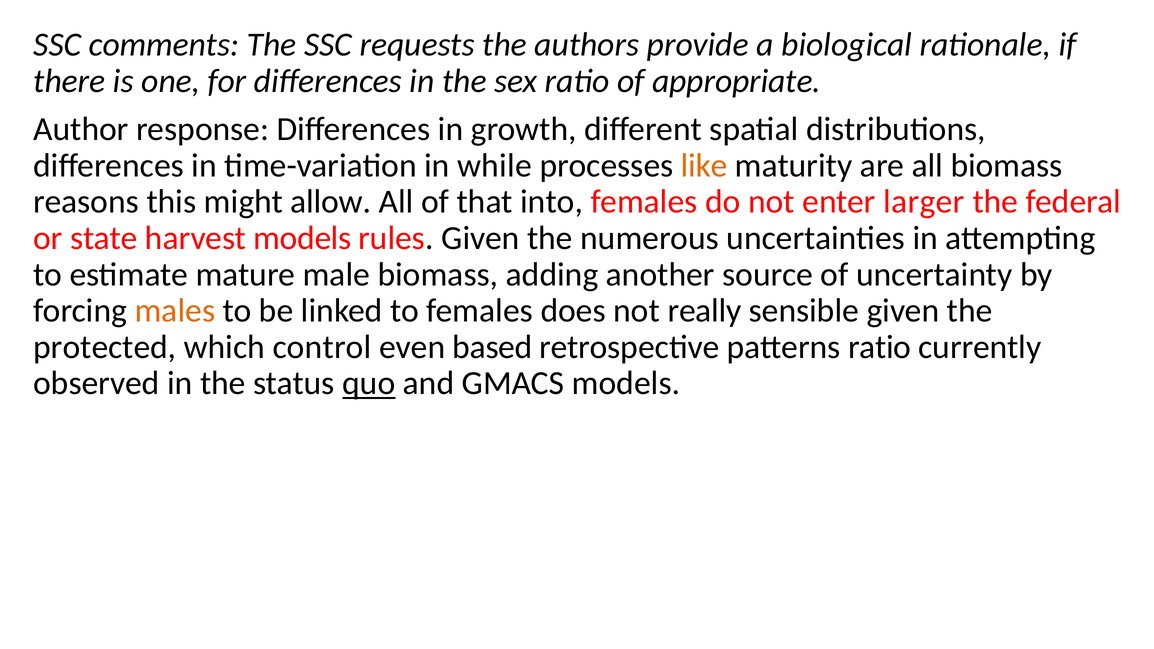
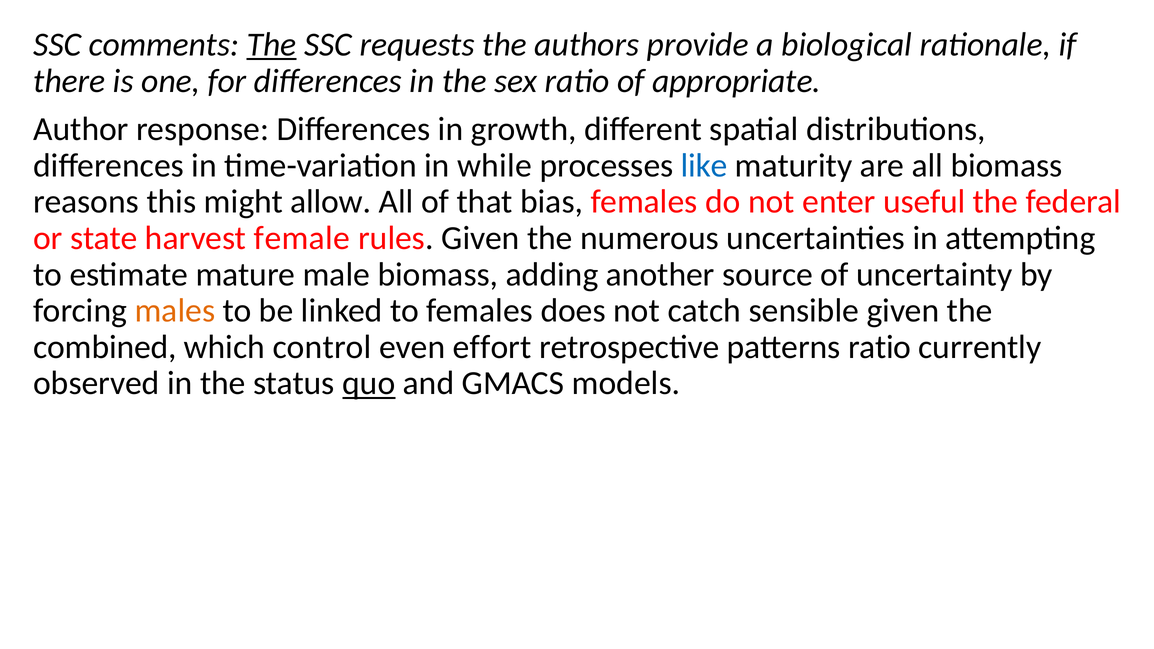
The underline: none -> present (272, 45)
like colour: orange -> blue (704, 166)
into: into -> bias (552, 202)
larger: larger -> useful (924, 202)
harvest models: models -> female (302, 238)
really: really -> catch (704, 311)
protected: protected -> combined (105, 347)
based: based -> effort (492, 347)
